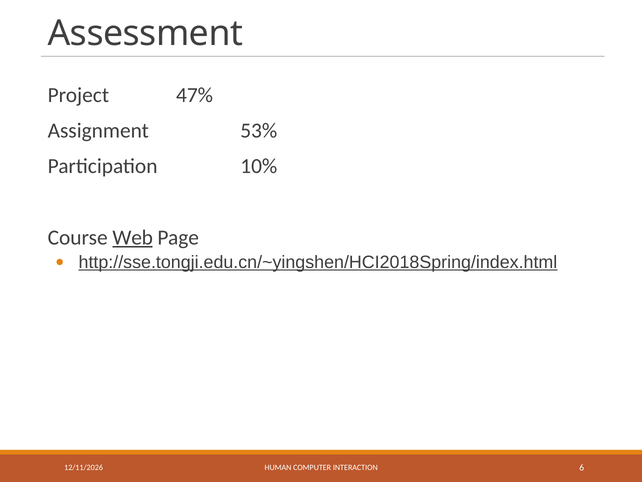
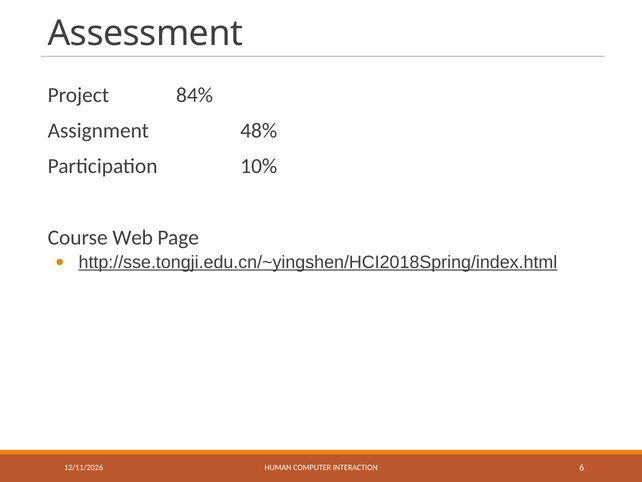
47%: 47% -> 84% (195, 95)
53%: 53% -> 48% (259, 130)
Web underline: present -> none (133, 237)
